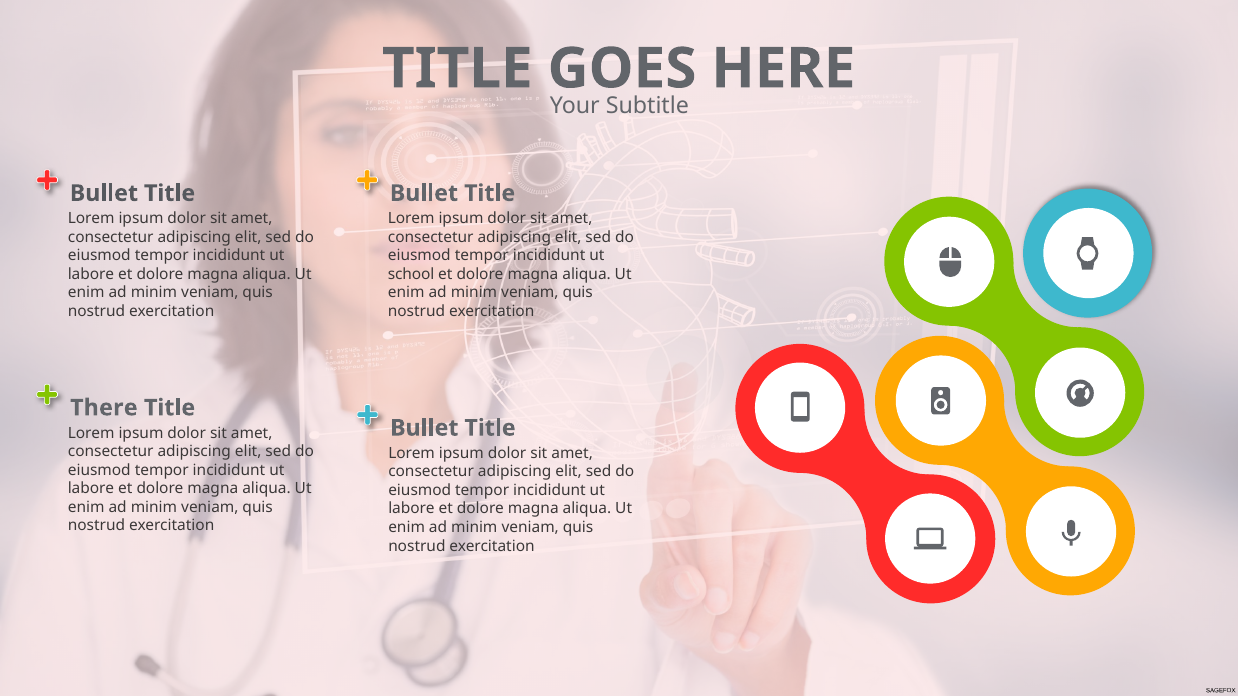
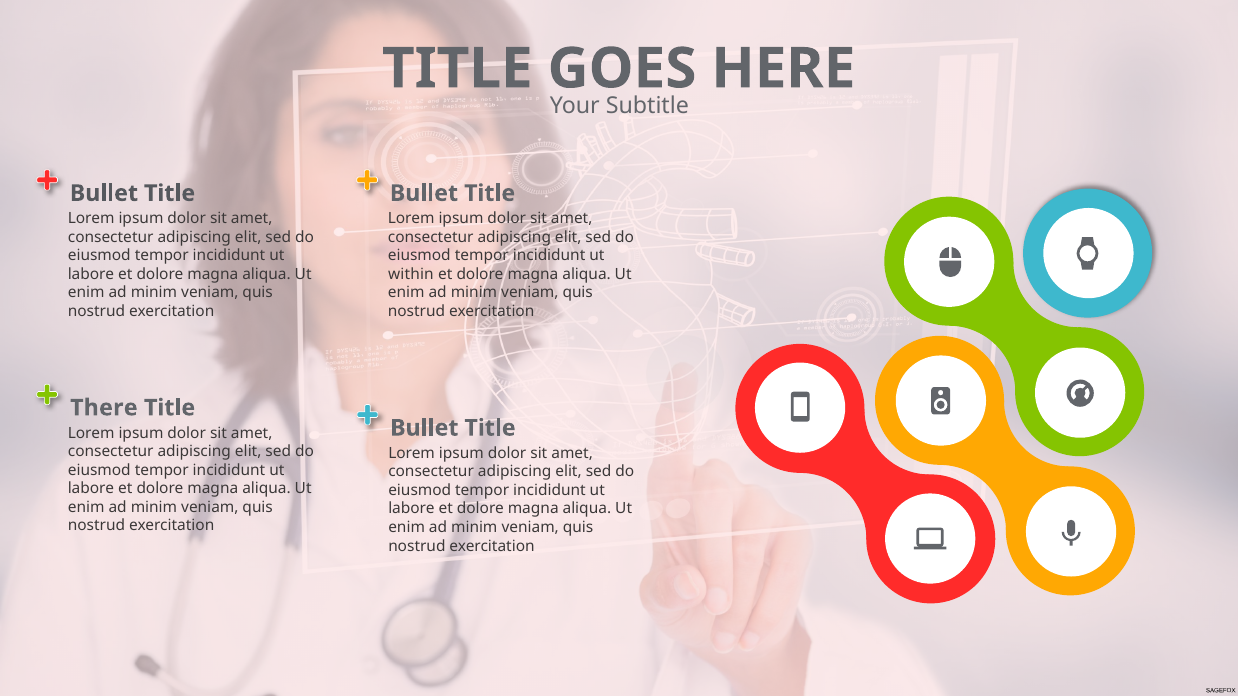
school: school -> within (411, 274)
